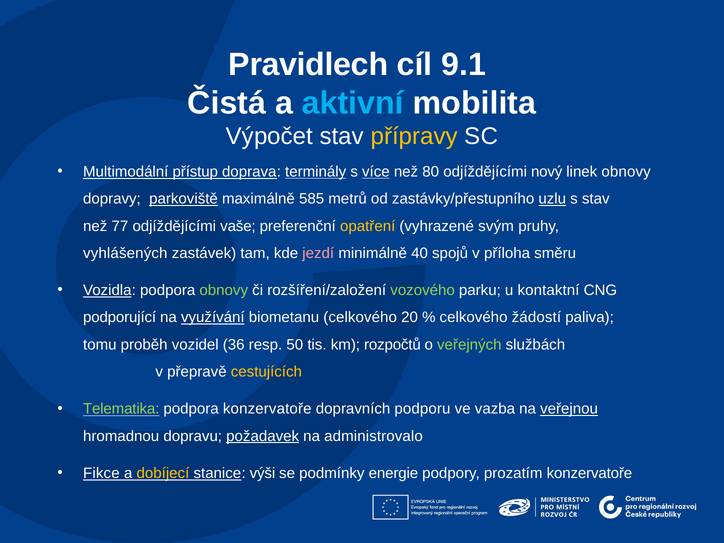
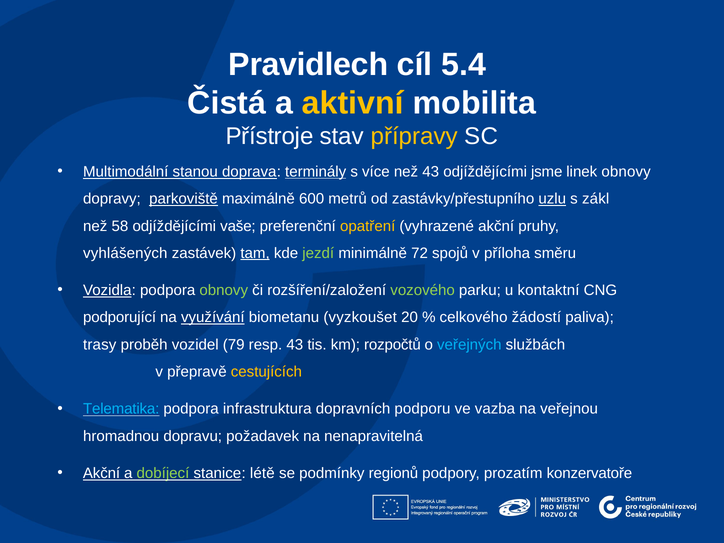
9.1: 9.1 -> 5.4 (464, 65)
aktivní colour: light blue -> yellow (353, 103)
Výpočet: Výpočet -> Přístroje (270, 136)
přístup: přístup -> stanou (195, 172)
více underline: present -> none (376, 172)
než 80: 80 -> 43 (431, 172)
nový: nový -> jsme (547, 172)
585: 585 -> 600 (312, 199)
s stav: stav -> zákl (596, 199)
77: 77 -> 58 (120, 226)
vyhrazené svým: svým -> akční (496, 226)
tam underline: none -> present (255, 253)
jezdí colour: pink -> light green (318, 253)
40: 40 -> 72 (420, 253)
biometanu celkového: celkového -> vyzkoušet (360, 318)
tomu: tomu -> trasy (100, 345)
36: 36 -> 79 (234, 345)
resp 50: 50 -> 43 (295, 345)
veřejných colour: light green -> light blue (469, 345)
Telematika colour: light green -> light blue (121, 409)
podpora konzervatoře: konzervatoře -> infrastruktura (267, 409)
veřejnou underline: present -> none (569, 409)
požadavek underline: present -> none (263, 436)
administrovalo: administrovalo -> nenapravitelná (374, 436)
Fikce: Fikce -> Akční (102, 473)
dobíjecí colour: yellow -> light green (163, 473)
výši: výši -> létě (262, 473)
energie: energie -> regionů (393, 473)
